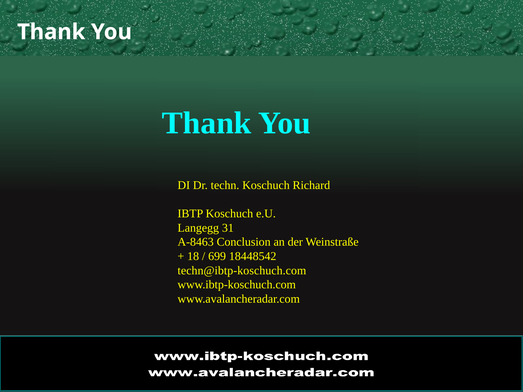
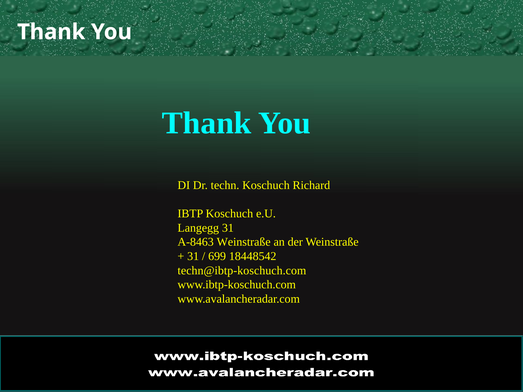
A-8463 Conclusion: Conclusion -> Weinstraße (244, 242)
18: 18 -> 31 (193, 256)
